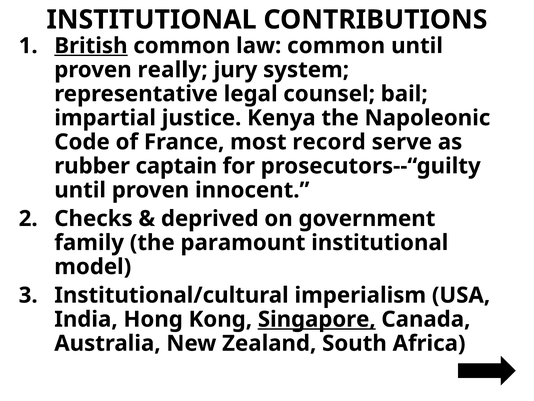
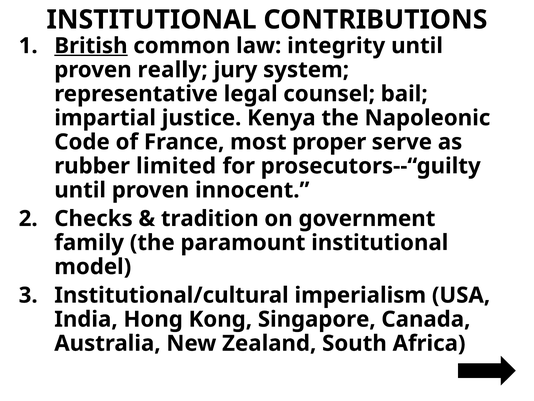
law common: common -> integrity (336, 46)
record: record -> proper (329, 142)
captain: captain -> limited (176, 166)
deprived: deprived -> tradition (210, 218)
Singapore underline: present -> none (317, 319)
